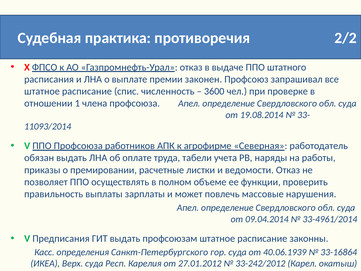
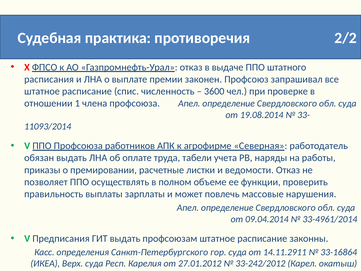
40.06.1939: 40.06.1939 -> 14.11.2911 (285, 252)
